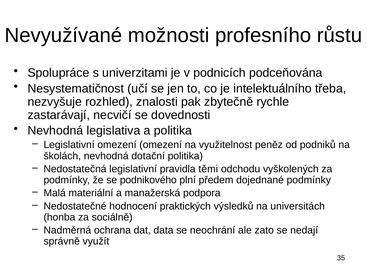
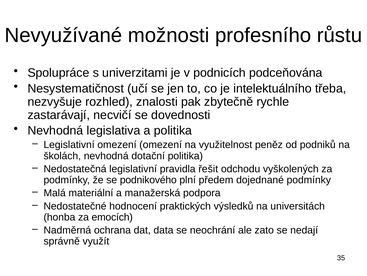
těmi: těmi -> řešit (208, 169)
sociálně: sociálně -> emocích (112, 217)
